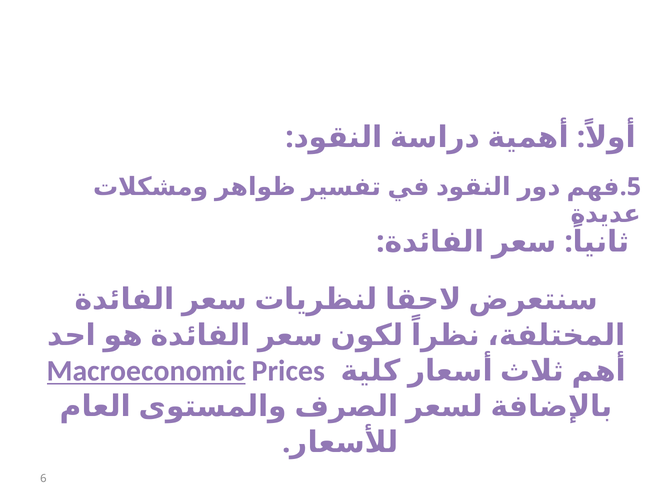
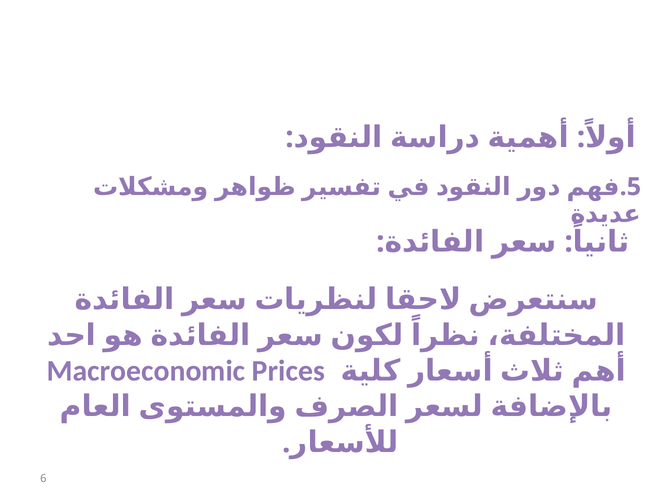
Macroeconomic underline: present -> none (146, 371)
